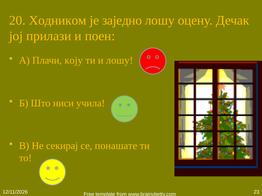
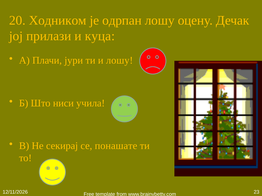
заједно: заједно -> одрпан (122, 20)
поен: поен -> куца (100, 36)
коју: коју -> јури (74, 61)
